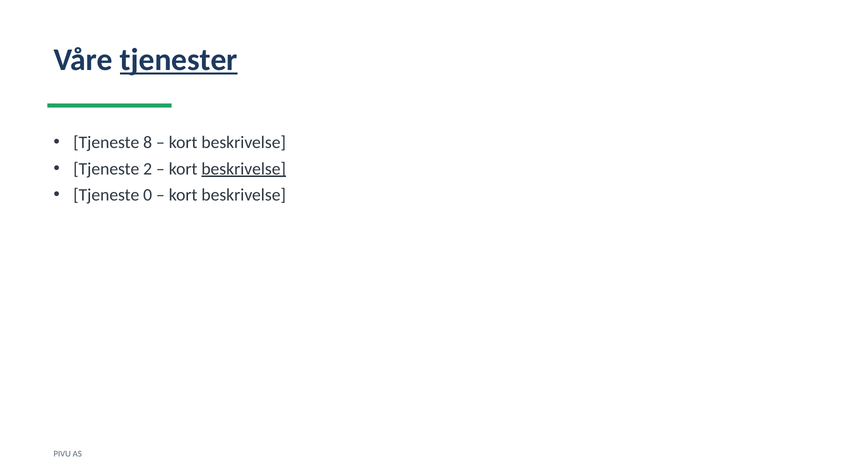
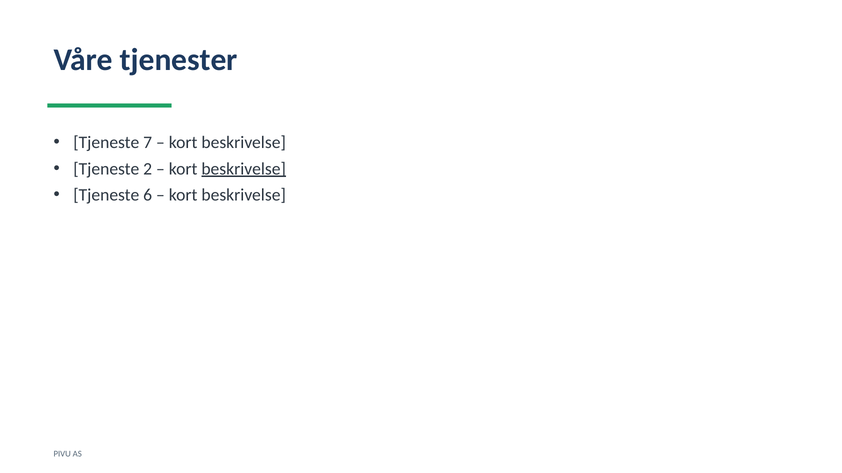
tjenester underline: present -> none (179, 60)
8: 8 -> 7 (148, 143)
0: 0 -> 6 (148, 195)
